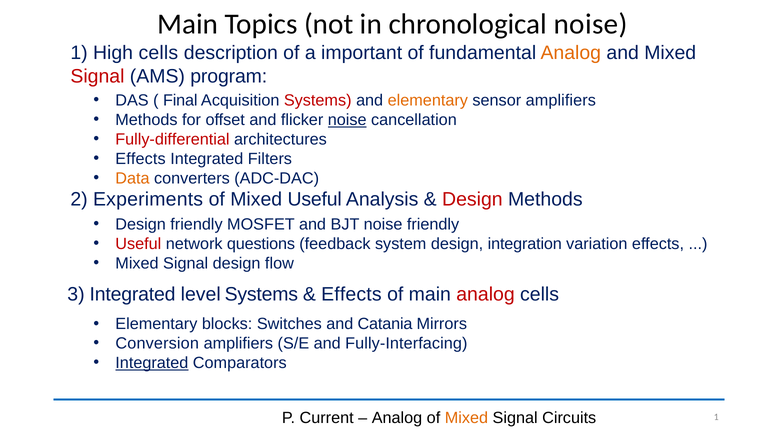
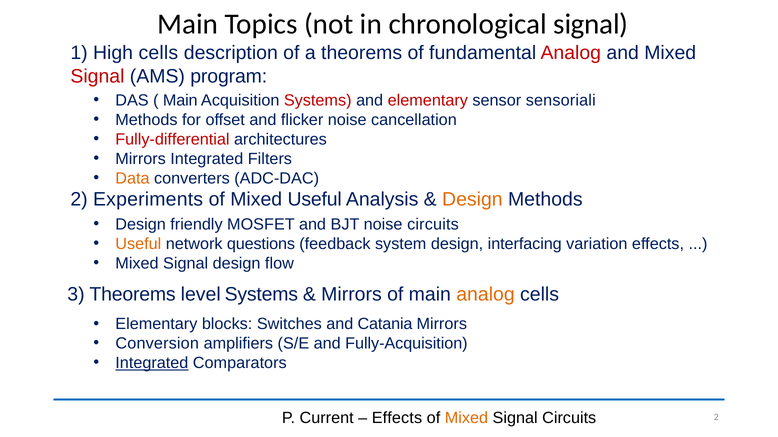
chronological noise: noise -> signal (591, 24)
a important: important -> theorems (362, 53)
Analog colour: orange -> red (571, 53)
Final: Final -> Main (180, 101)
elementary colour: orange -> red (428, 101)
sensor amplifiers: amplifiers -> sensoriali (561, 101)
noise underline: present -> none (347, 120)
Effects: Effects -> Mirrors (141, 159)
Design colour: red -> orange (472, 200)
noise friendly: friendly -> circuits (433, 225)
Useful colour: red -> orange (138, 244)
integration: integration -> interfacing (525, 244)
3 Integrated: Integrated -> Theorems (133, 295)
Effects: Effects -> Mirrors (352, 295)
analog colour: red -> orange (486, 295)
Fully-Interfacing: Fully-Interfacing -> Fully-Acquisition (406, 344)
Analog: Analog -> Effects (397, 418)
Circuits 1: 1 -> 2 (716, 418)
